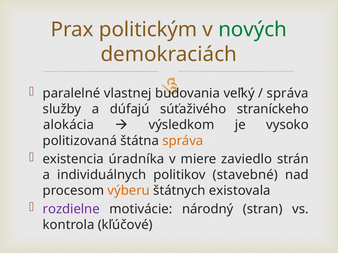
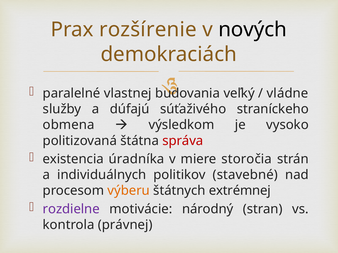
politickým: politickým -> rozšírenie (148, 30)
nových colour: green -> black (253, 30)
správa: správa -> vládne (288, 94)
alokácia: alokácia -> obmena (69, 125)
správa colour: orange -> red (183, 141)
zaviedlo: zaviedlo -> storočia (247, 159)
existovala: existovala -> extrémnej (240, 191)
kľúčové: kľúčové -> právnej (125, 225)
